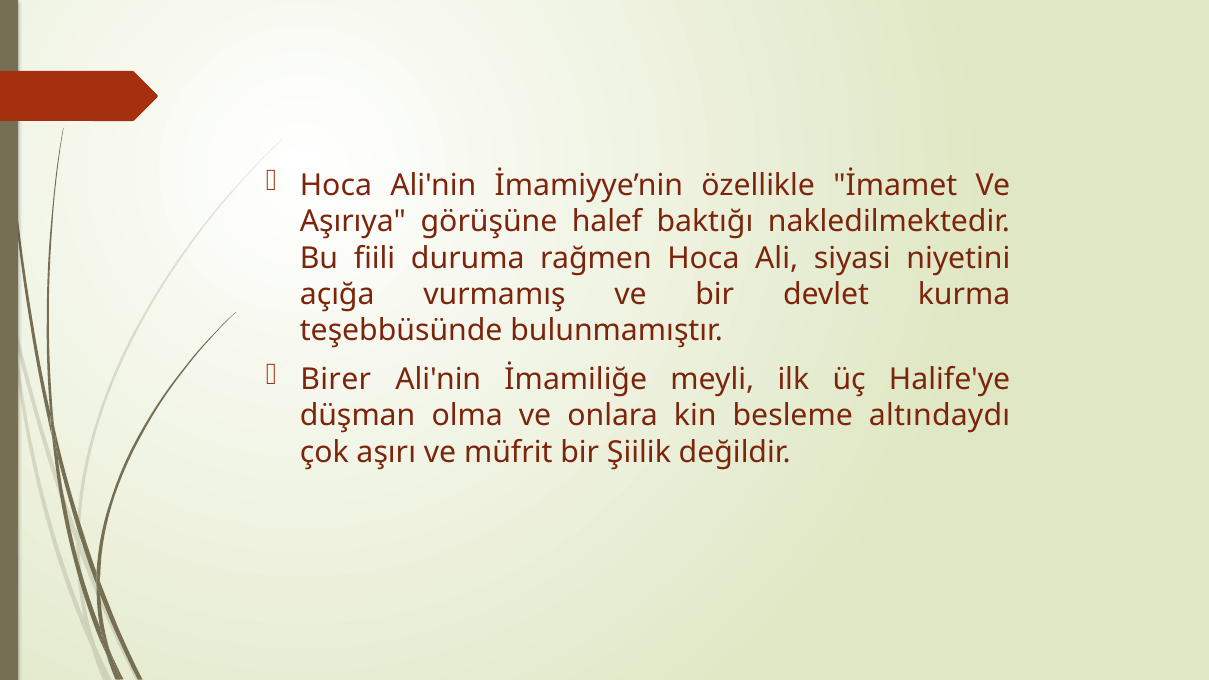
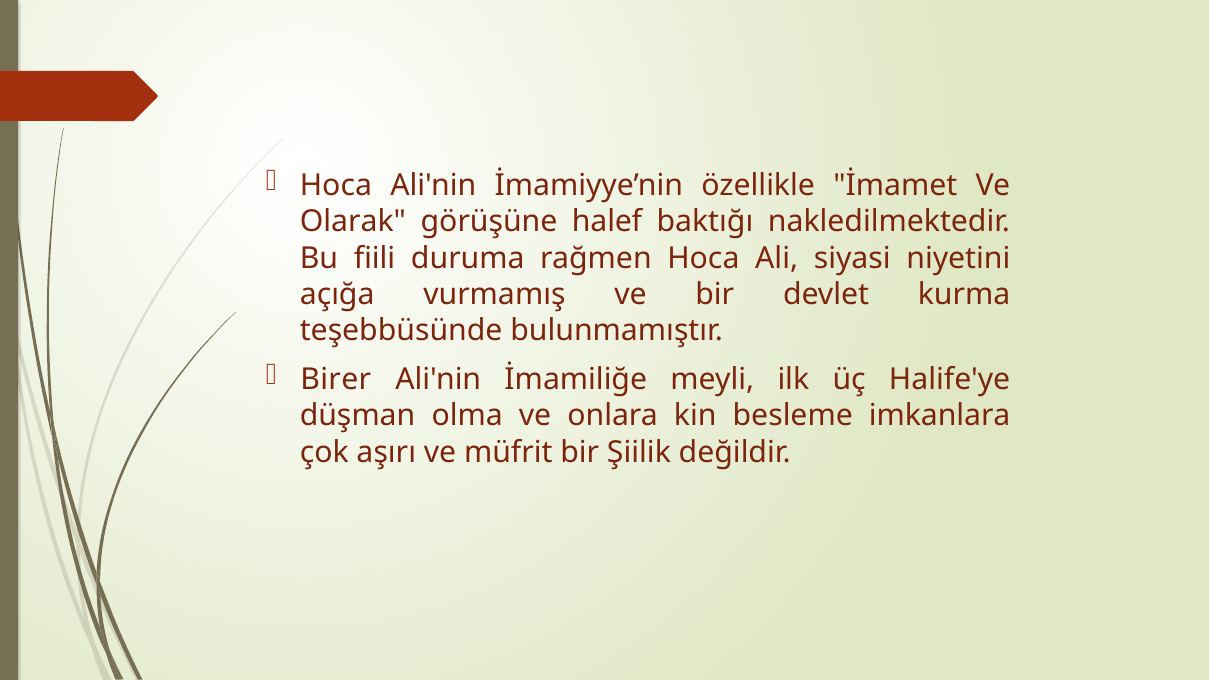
Aşırıya: Aşırıya -> Olarak (353, 222)
altındaydı: altındaydı -> imkanlara (940, 416)
